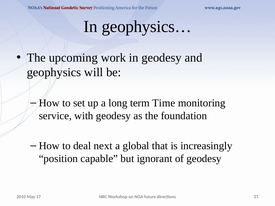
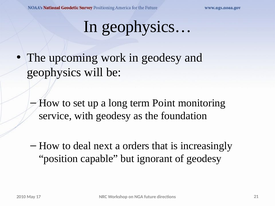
Time: Time -> Point (164, 103)
global: global -> orders (136, 146)
